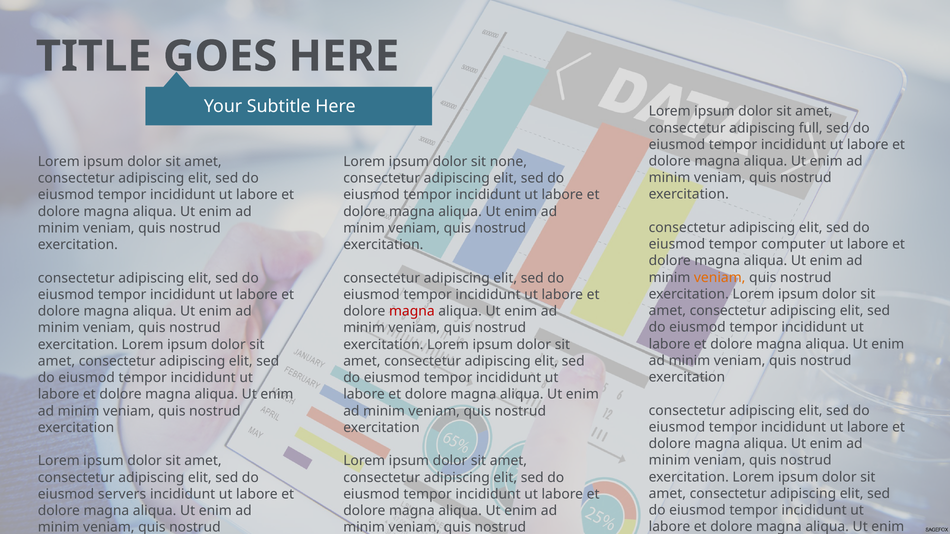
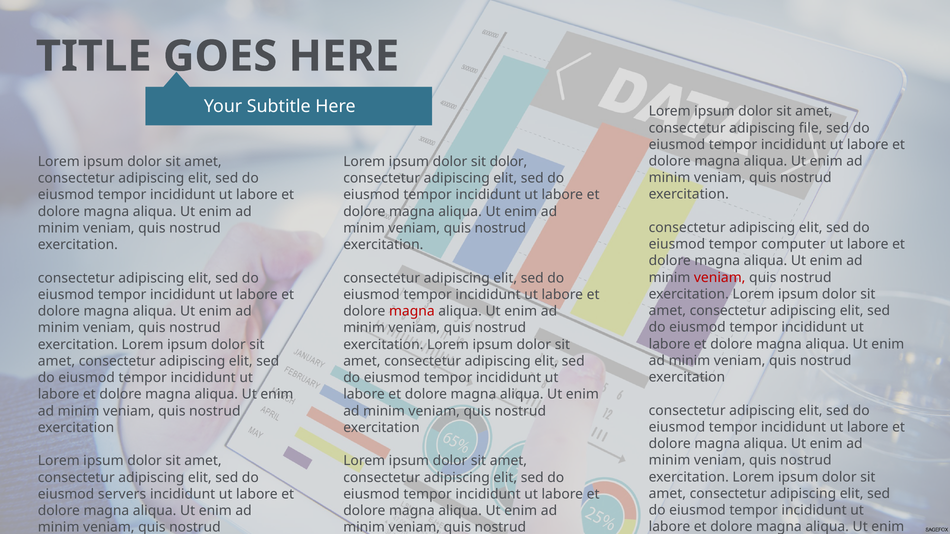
full: full -> file (811, 128)
sit none: none -> dolor (508, 162)
veniam colour: orange -> red (720, 278)
